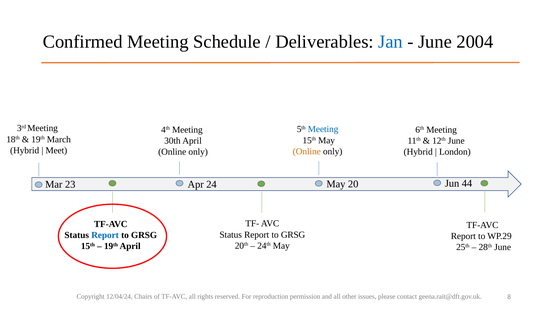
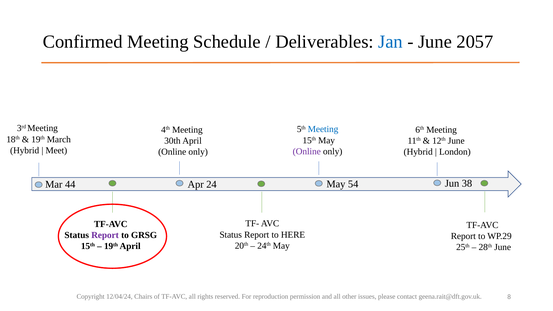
2004: 2004 -> 2057 (475, 42)
Online colour: orange -> purple (307, 151)
44: 44 -> 38 (467, 184)
23: 23 -> 44 (70, 184)
20: 20 -> 54 (353, 184)
GRSG: GRSG -> HERE (293, 235)
Report colour: blue -> purple (105, 235)
